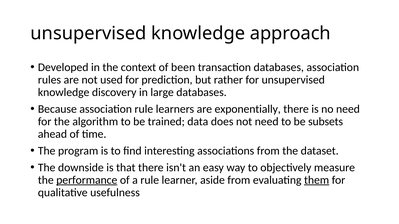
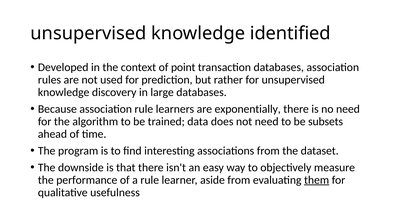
approach: approach -> identified (290, 34)
been: been -> point (183, 67)
performance underline: present -> none (87, 180)
